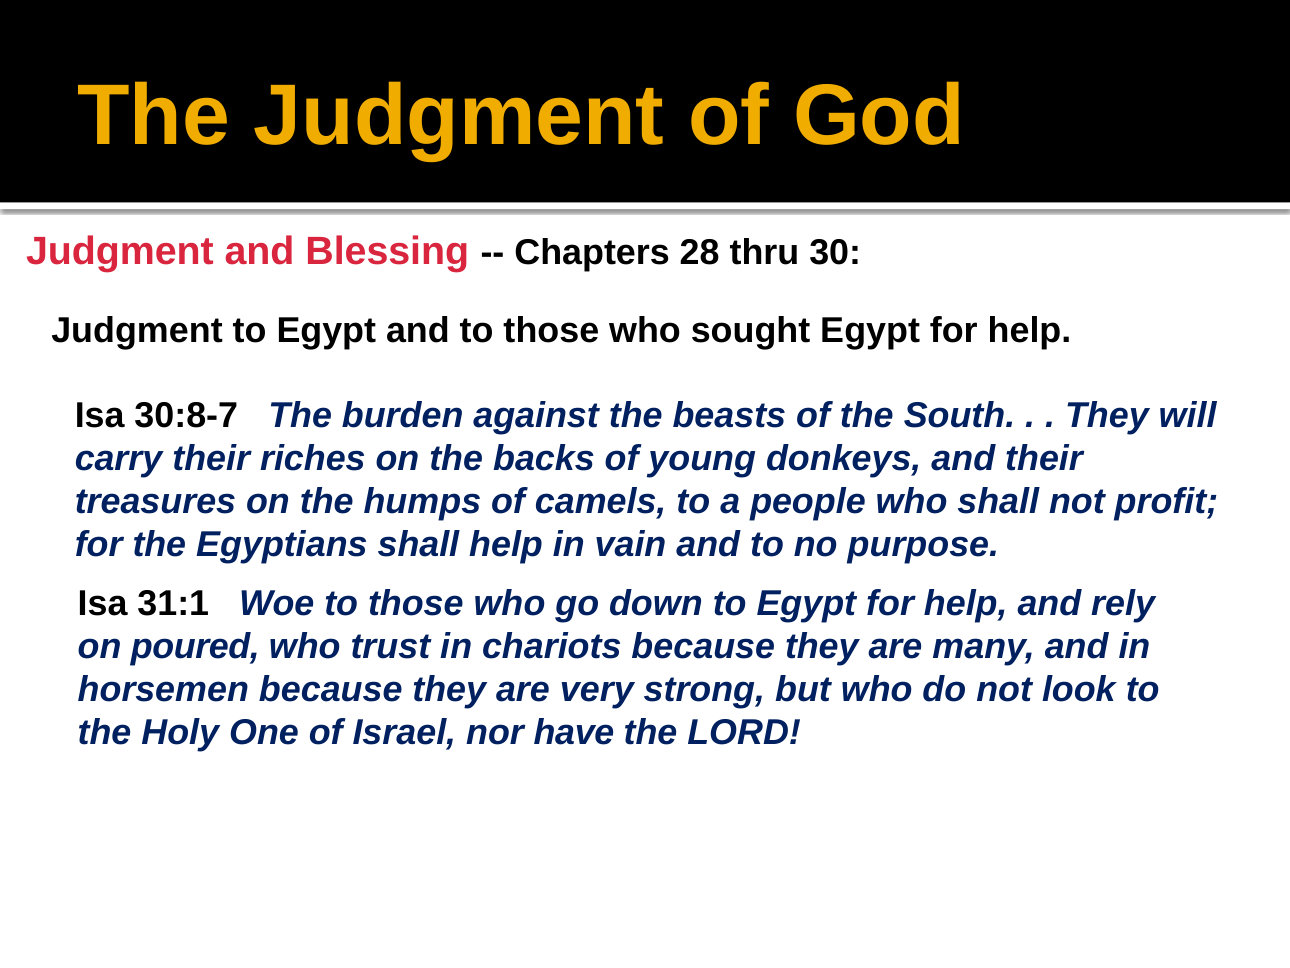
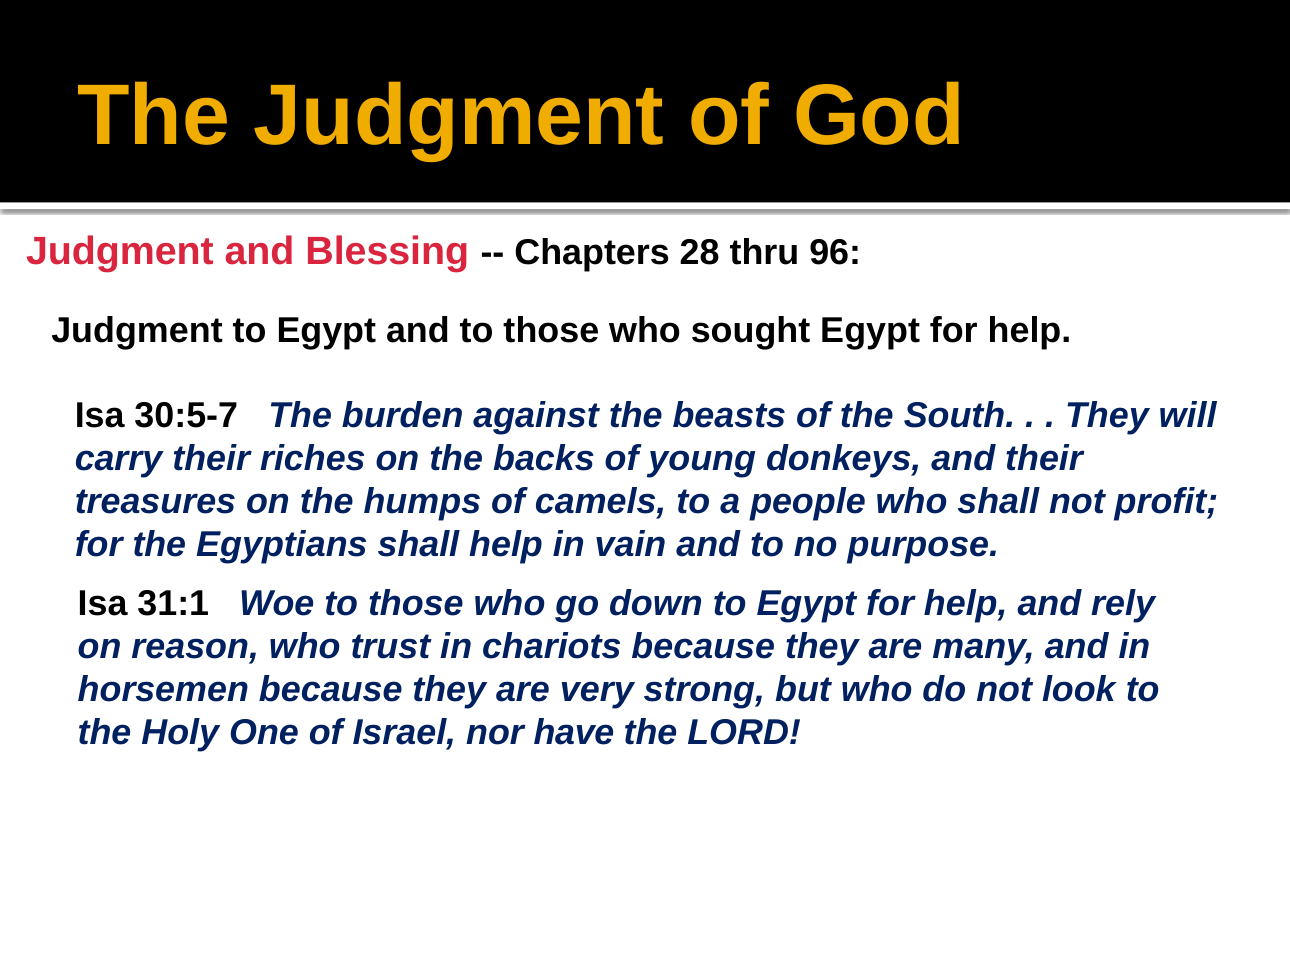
30: 30 -> 96 (835, 252)
30:8-7: 30:8-7 -> 30:5-7 (186, 415)
poured: poured -> reason (195, 646)
